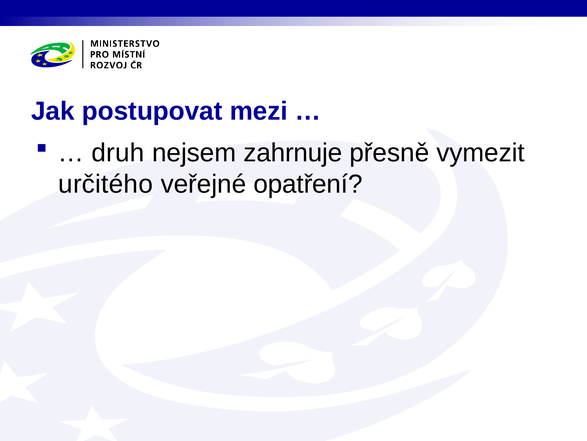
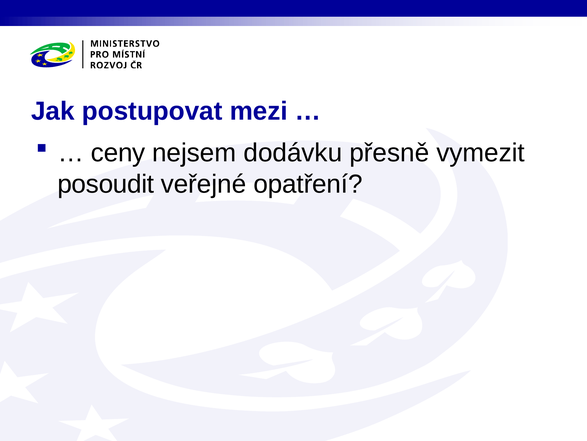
druh: druh -> ceny (118, 153)
zahrnuje: zahrnuje -> dodávku (293, 153)
určitého: určitého -> posoudit (106, 184)
